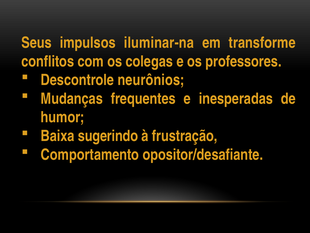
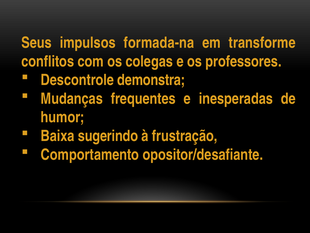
iluminar-na: iluminar-na -> formada-na (159, 43)
neurônios: neurônios -> demonstra (151, 80)
